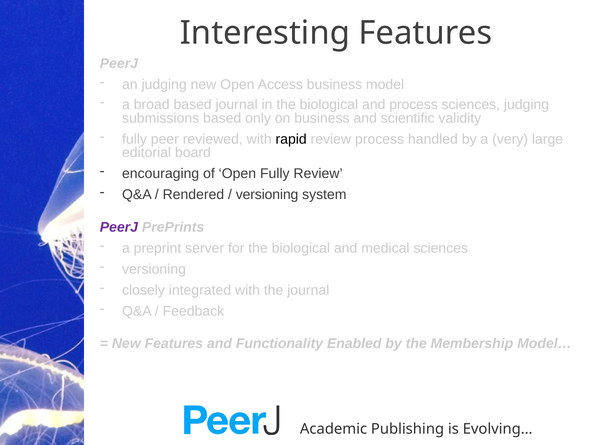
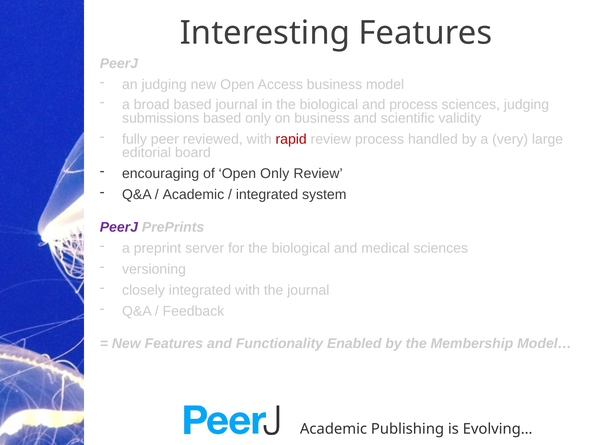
rapid colour: black -> red (291, 139)
Open Fully: Fully -> Only (275, 173)
Rendered: Rendered -> Academic (193, 194)
versioning: versioning -> integrated (267, 194)
